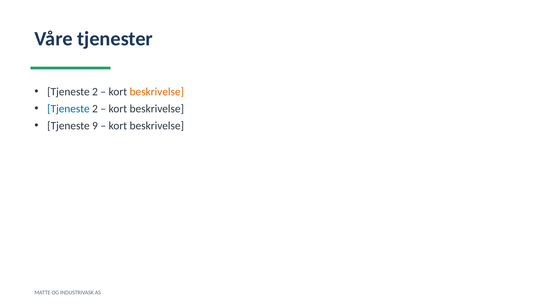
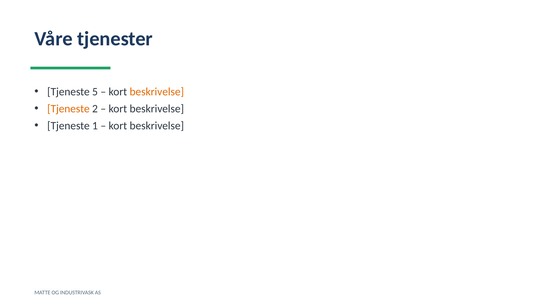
2: 2 -> 5 (95, 92)
Tjeneste colour: blue -> orange (68, 109)
9: 9 -> 1 (95, 126)
